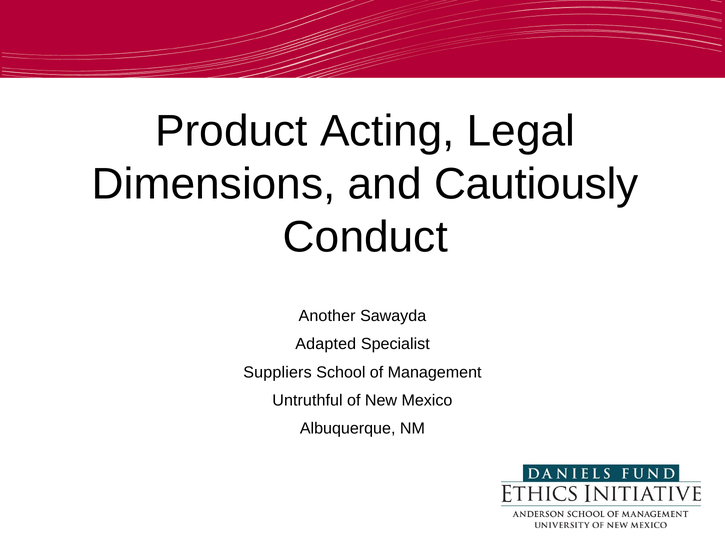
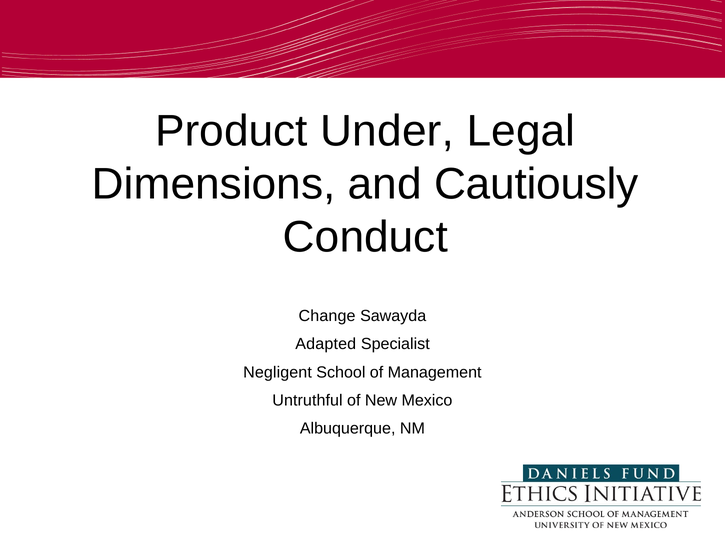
Acting: Acting -> Under (387, 131)
Another: Another -> Change (327, 316)
Suppliers: Suppliers -> Negligent (278, 373)
